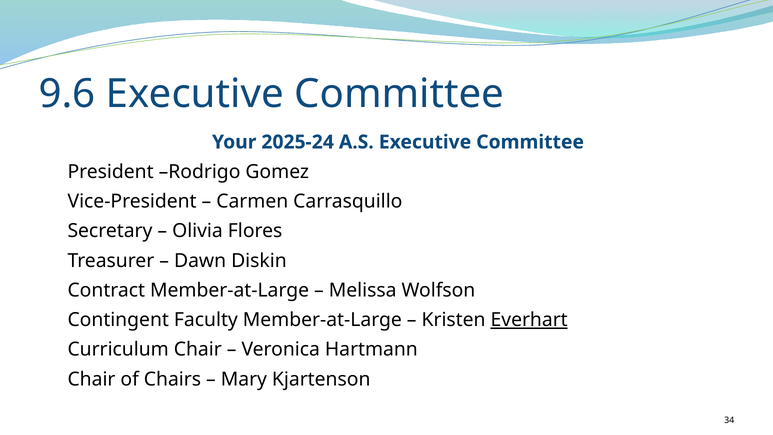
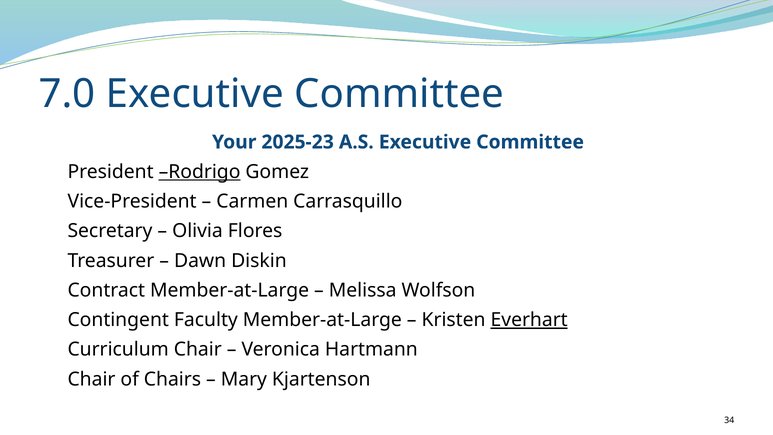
9.6: 9.6 -> 7.0 (67, 94)
2025-24: 2025-24 -> 2025-23 (298, 142)
Rodrigo underline: none -> present (200, 172)
